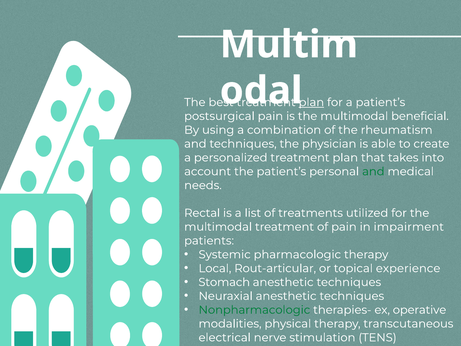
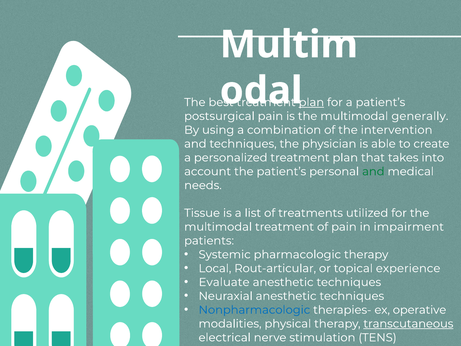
beneficial: beneficial -> generally (420, 116)
rheumatism: rheumatism -> intervention (397, 130)
Rectal: Rectal -> Tissue (202, 213)
Stomach: Stomach -> Evaluate (224, 282)
Nonpharmacologic colour: green -> blue (254, 310)
transcutaneous underline: none -> present (408, 323)
